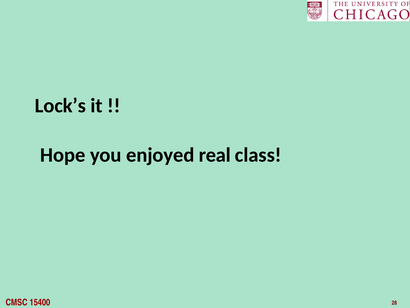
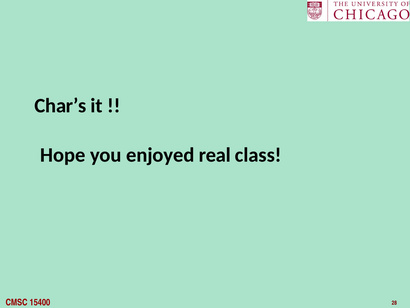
Lock’s: Lock’s -> Char’s (60, 106)
